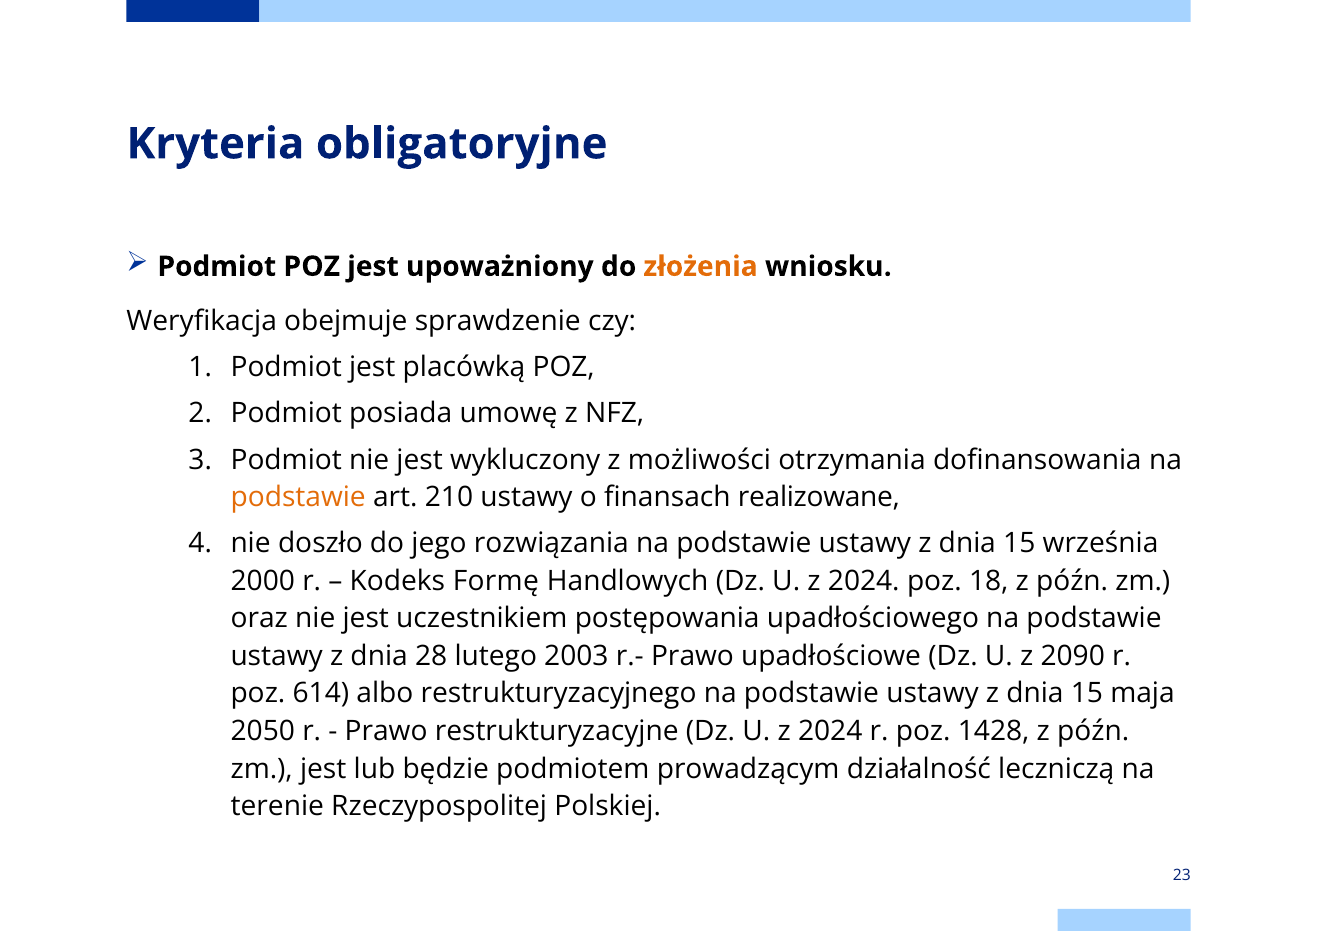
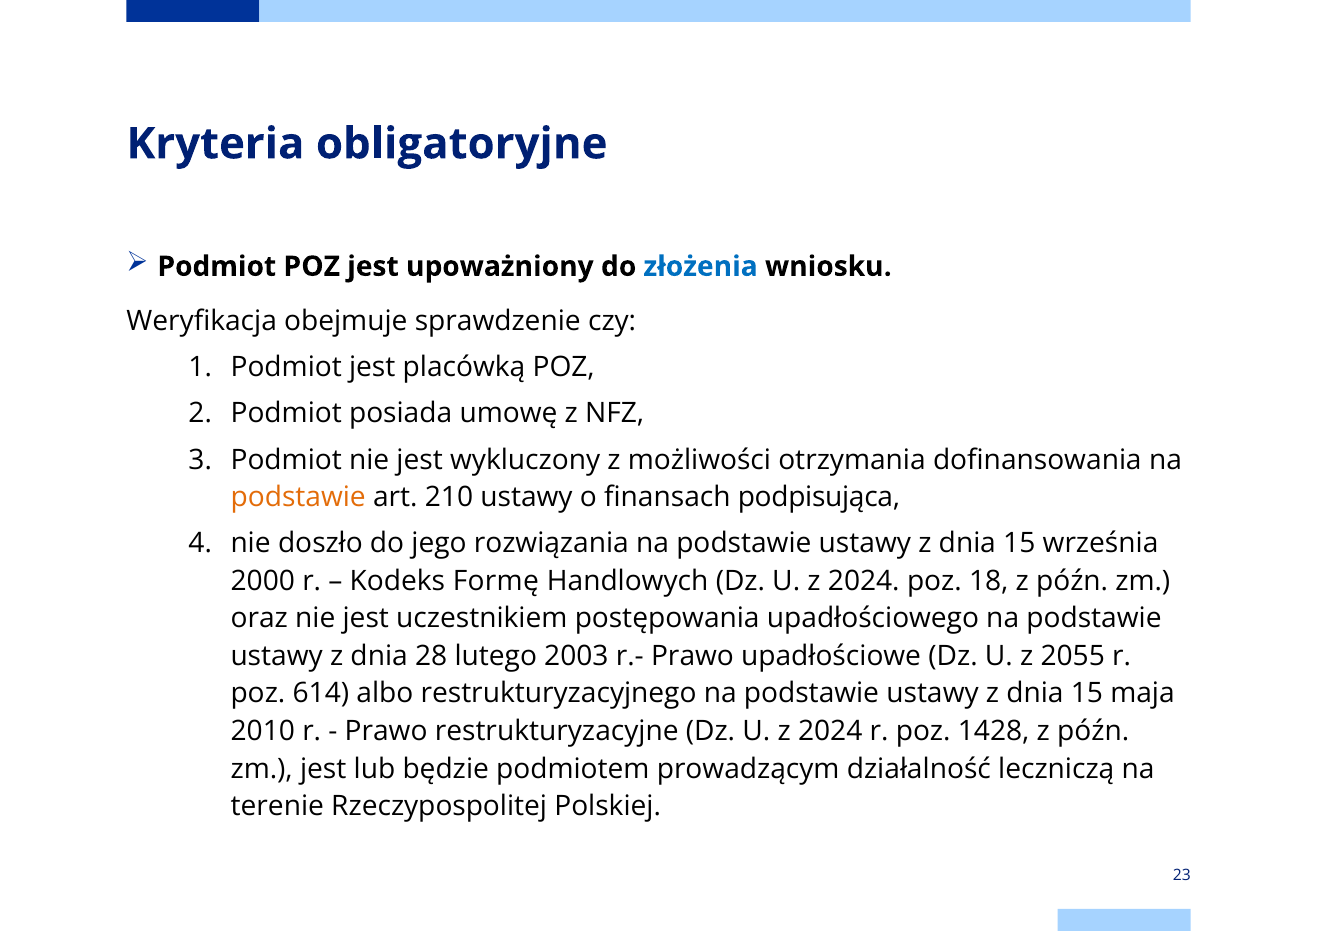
złożenia colour: orange -> blue (701, 267)
realizowane: realizowane -> podpisująca (819, 497)
2090: 2090 -> 2055 (1073, 656)
2050: 2050 -> 2010 (263, 731)
